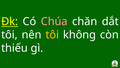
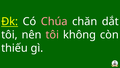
tôi colour: yellow -> pink (52, 35)
